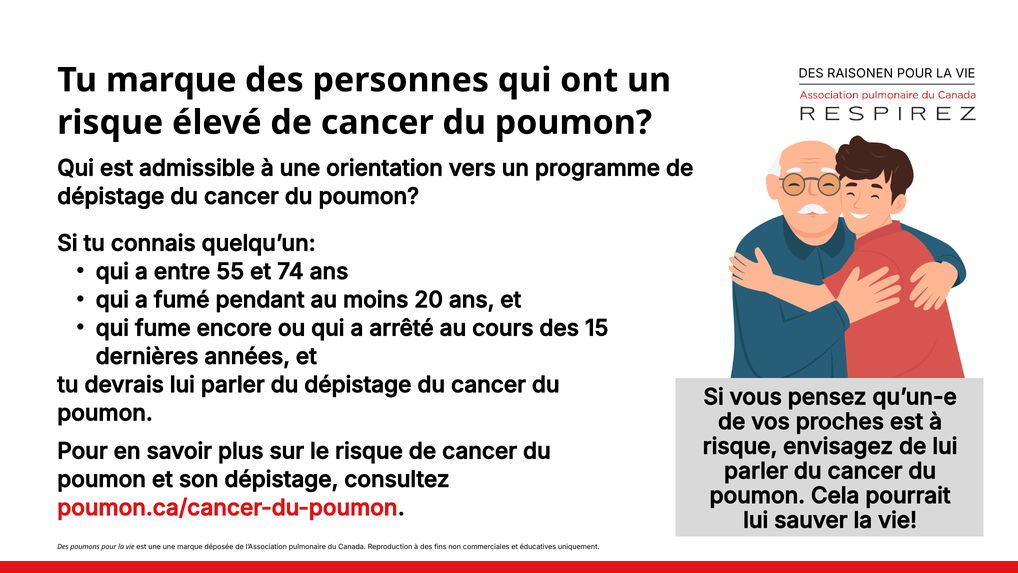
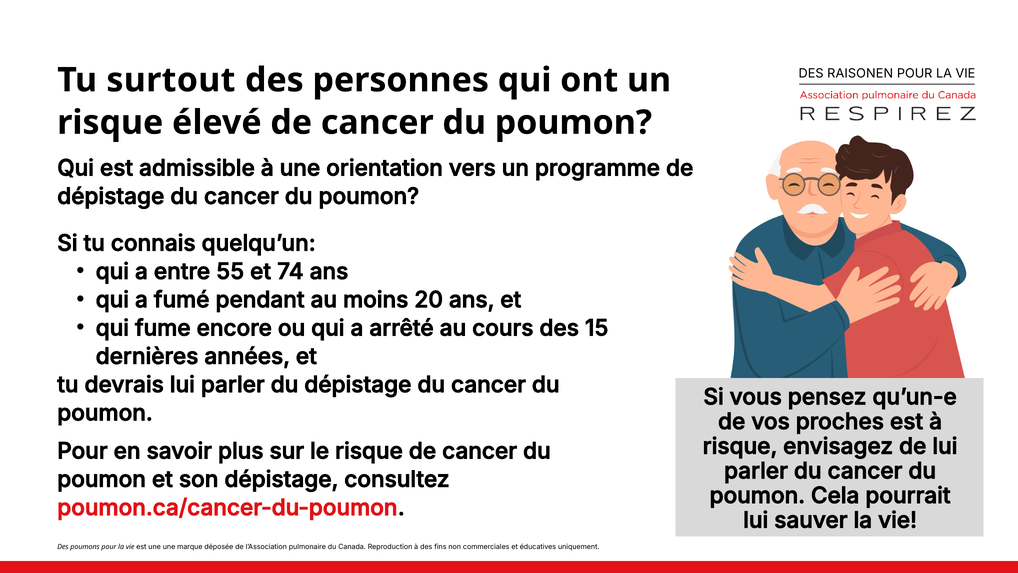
Tu marque: marque -> surtout (171, 80)
